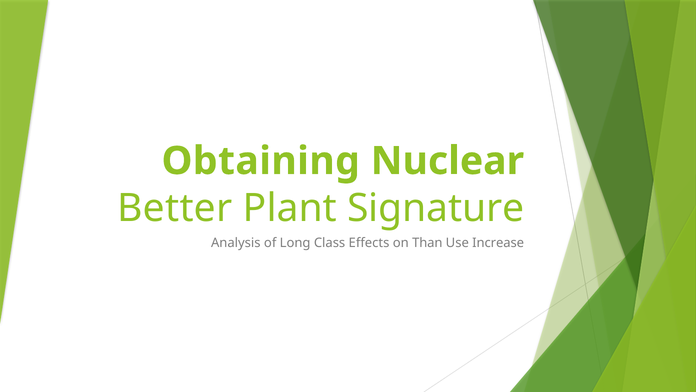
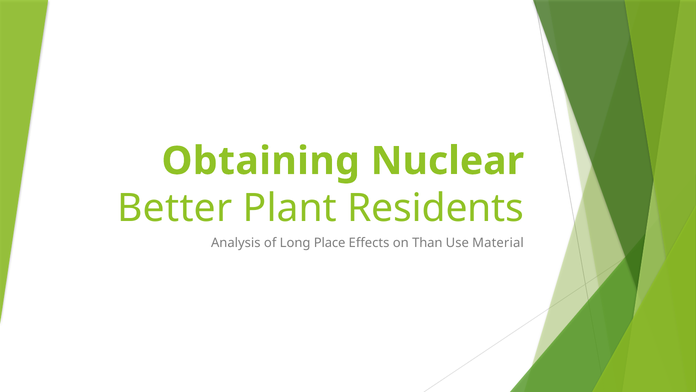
Signature: Signature -> Residents (436, 208)
Class: Class -> Place (330, 243)
Increase: Increase -> Material (498, 243)
